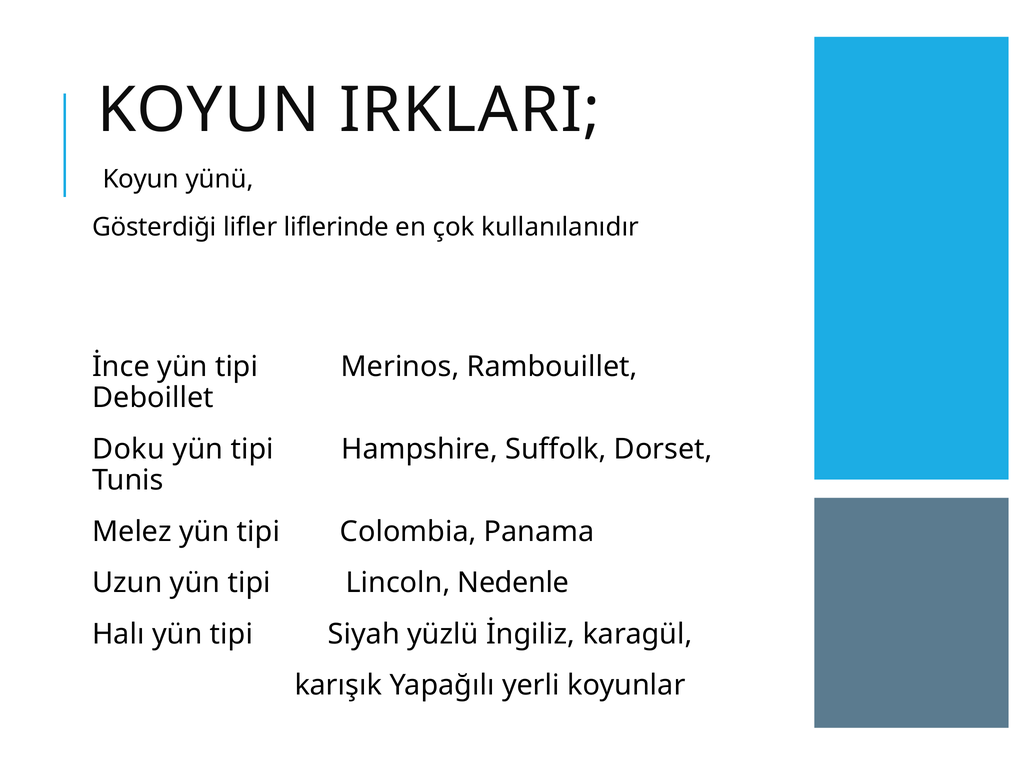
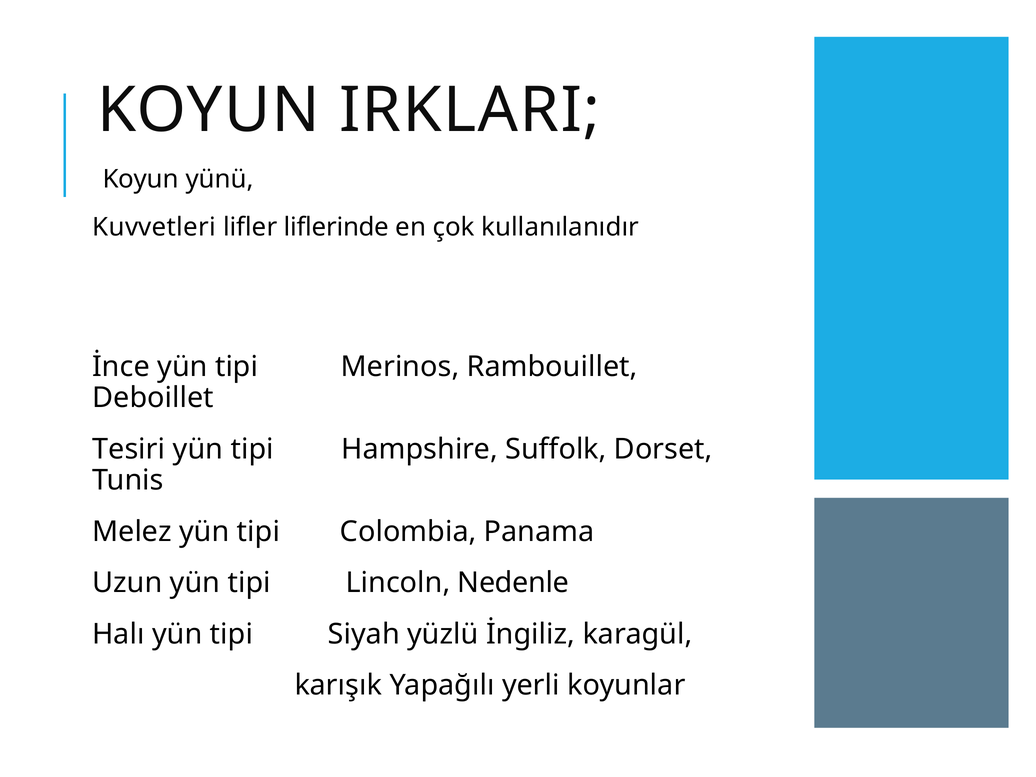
Gösterdiği: Gösterdiği -> Kuvvetleri (154, 227)
Doku: Doku -> Tesiri (129, 449)
